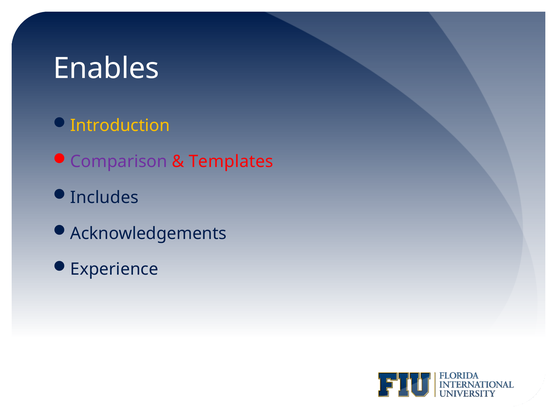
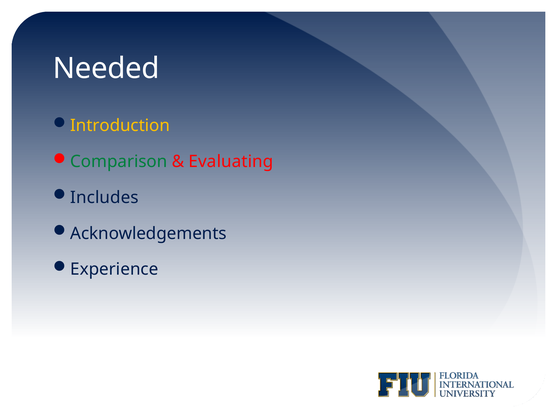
Enables: Enables -> Needed (106, 68)
Comparison colour: purple -> green (119, 161)
Templates: Templates -> Evaluating (231, 161)
